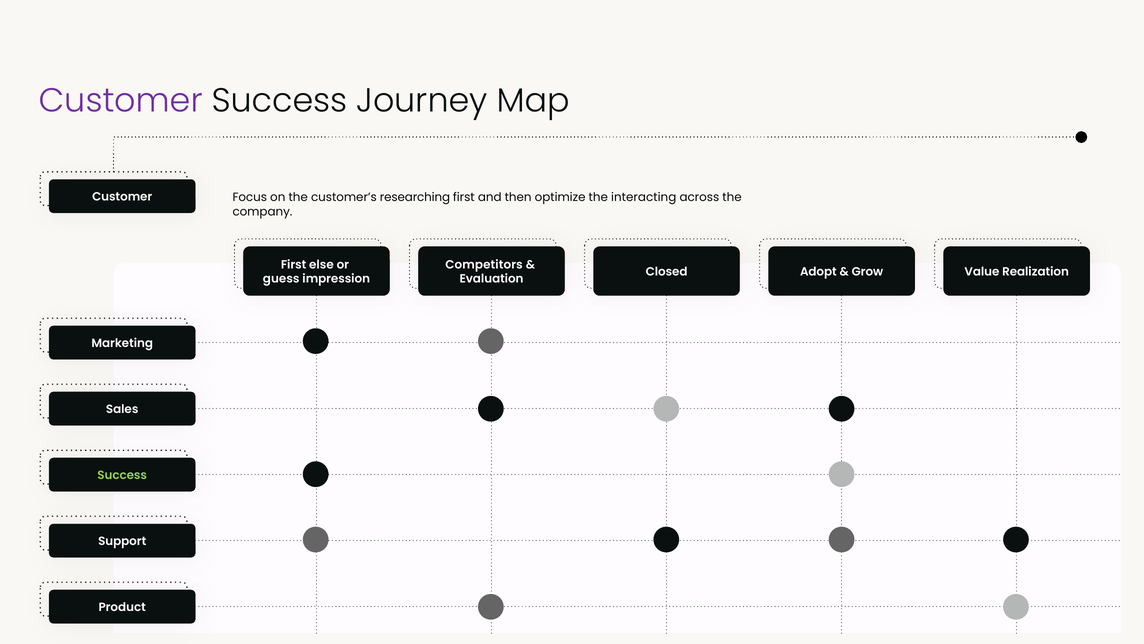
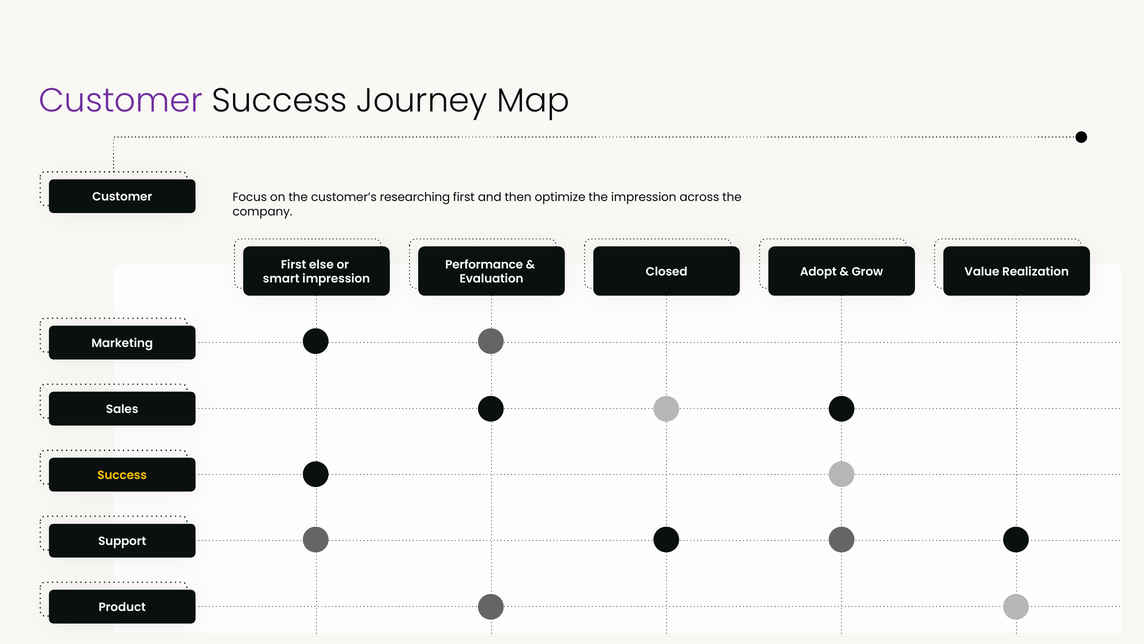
the interacting: interacting -> impression (644, 197)
Competitors: Competitors -> Performance (484, 264)
guess: guess -> smart (281, 279)
Success colour: light green -> yellow (122, 475)
